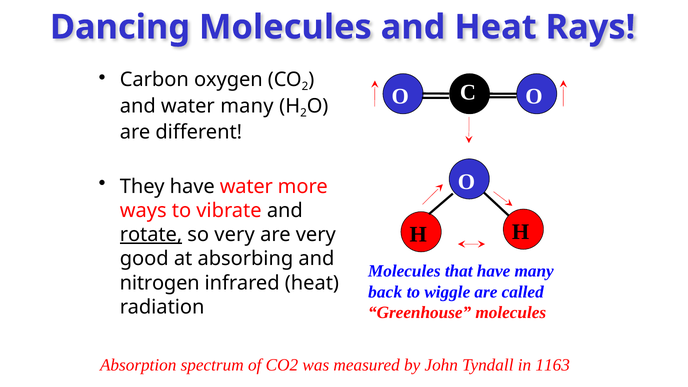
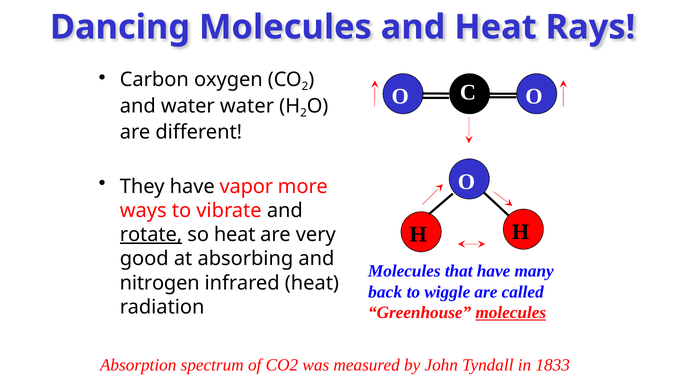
water many: many -> water (247, 106)
have water: water -> vapor (246, 187)
so very: very -> heat (235, 235)
molecules underline: none -> present (511, 313)
1163: 1163 -> 1833 (553, 365)
